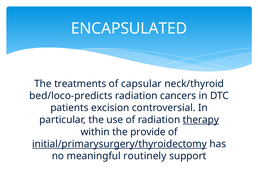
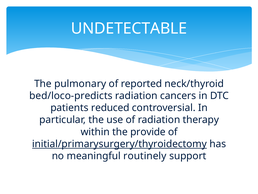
ENCAPSULATED: ENCAPSULATED -> UNDETECTABLE (129, 28)
treatments: treatments -> pulmonary (80, 83)
capsular: capsular -> reported (141, 83)
excision: excision -> reduced (110, 108)
therapy underline: present -> none (201, 120)
